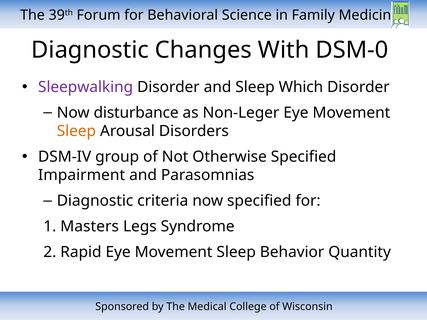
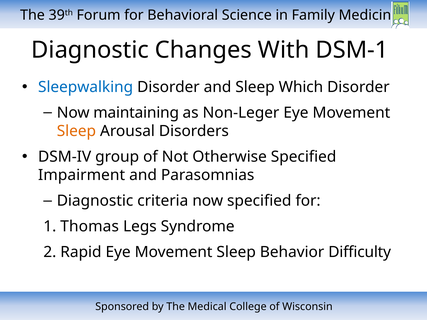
DSM-0: DSM-0 -> DSM-1 (352, 50)
Sleepwalking colour: purple -> blue (86, 87)
disturbance: disturbance -> maintaining (136, 113)
Masters: Masters -> Thomas (90, 227)
Quantity: Quantity -> Difficulty (360, 252)
